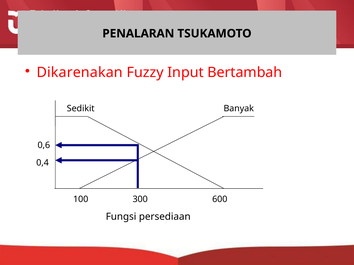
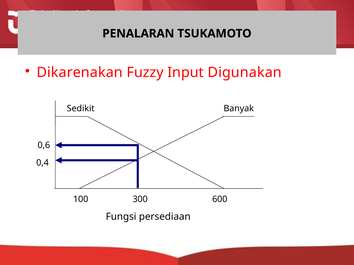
Bertambah: Bertambah -> Digunakan (245, 73)
